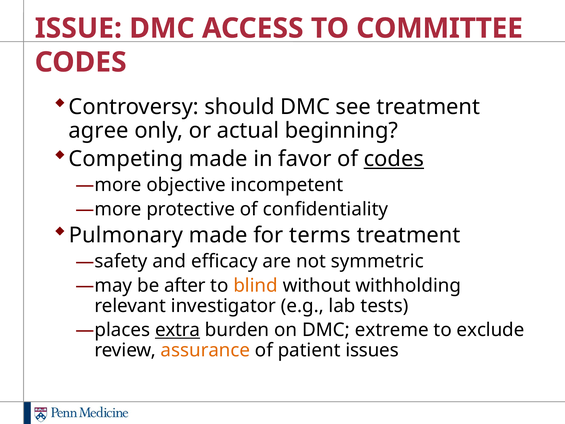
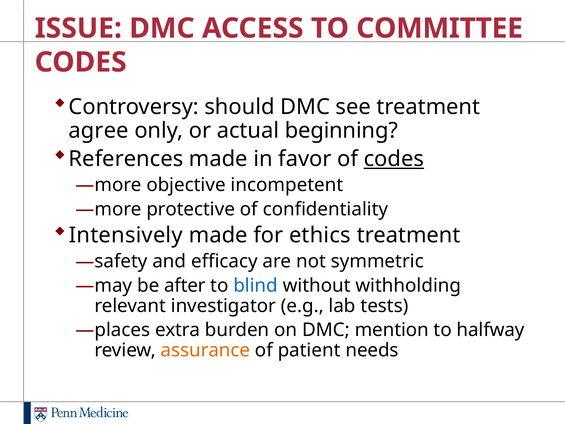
Competing: Competing -> References (126, 159)
Pulmonary: Pulmonary -> Intensively (126, 235)
terms: terms -> ethics (320, 235)
blind colour: orange -> blue (256, 285)
extra underline: present -> none (178, 330)
extreme: extreme -> mention (392, 330)
exclude: exclude -> halfway (491, 330)
issues: issues -> needs (372, 350)
